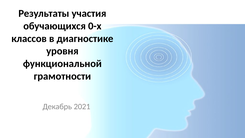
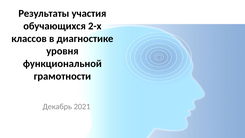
0-х: 0-х -> 2-х (95, 26)
